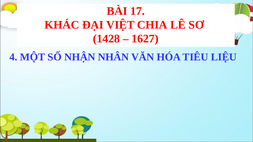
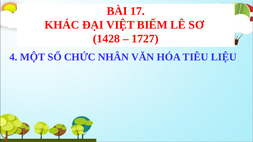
CHIA: CHIA -> BIẾM (152, 25)
1627: 1627 -> 1727 (145, 39)
NHẬN: NHẬN -> CHỨC (80, 57)
